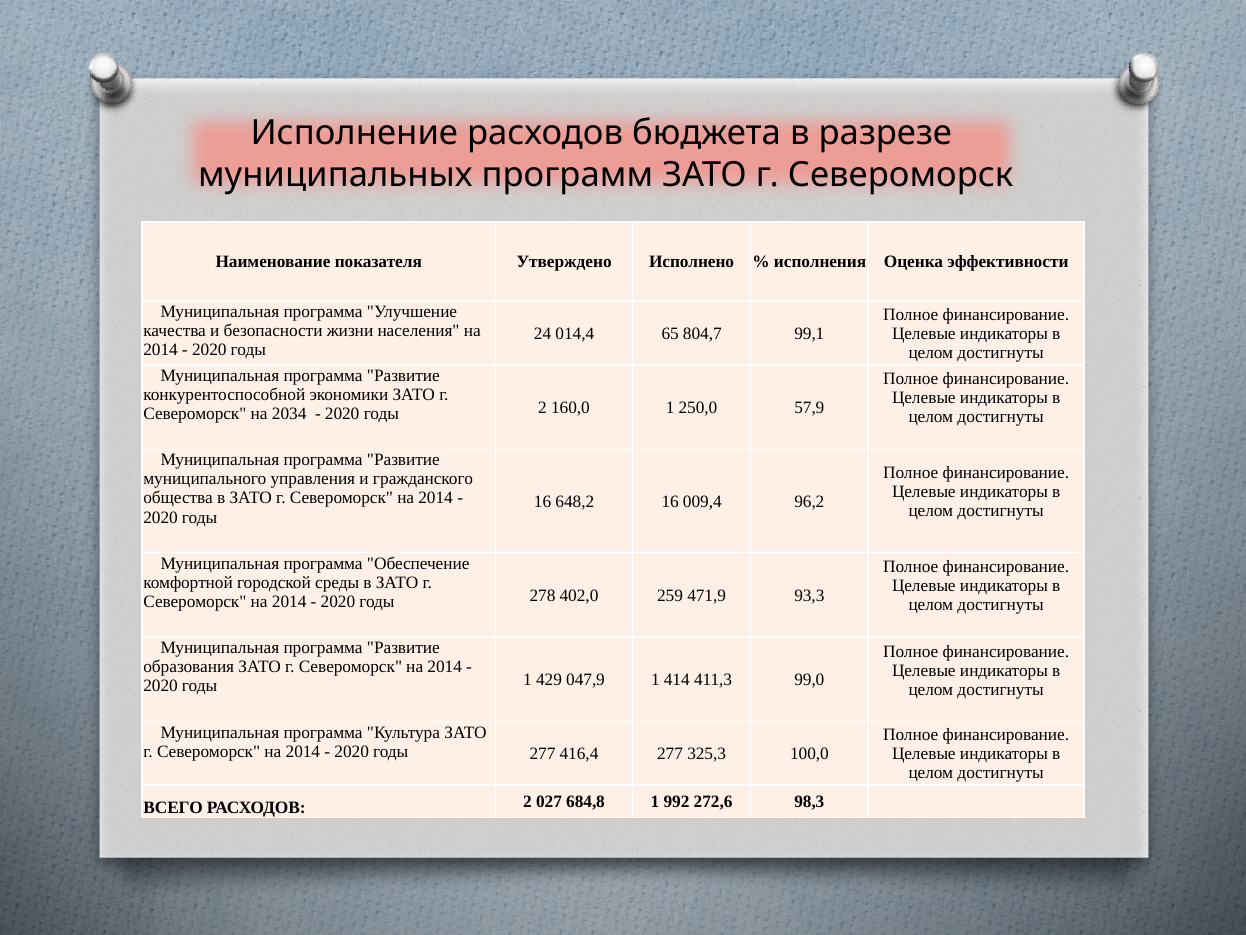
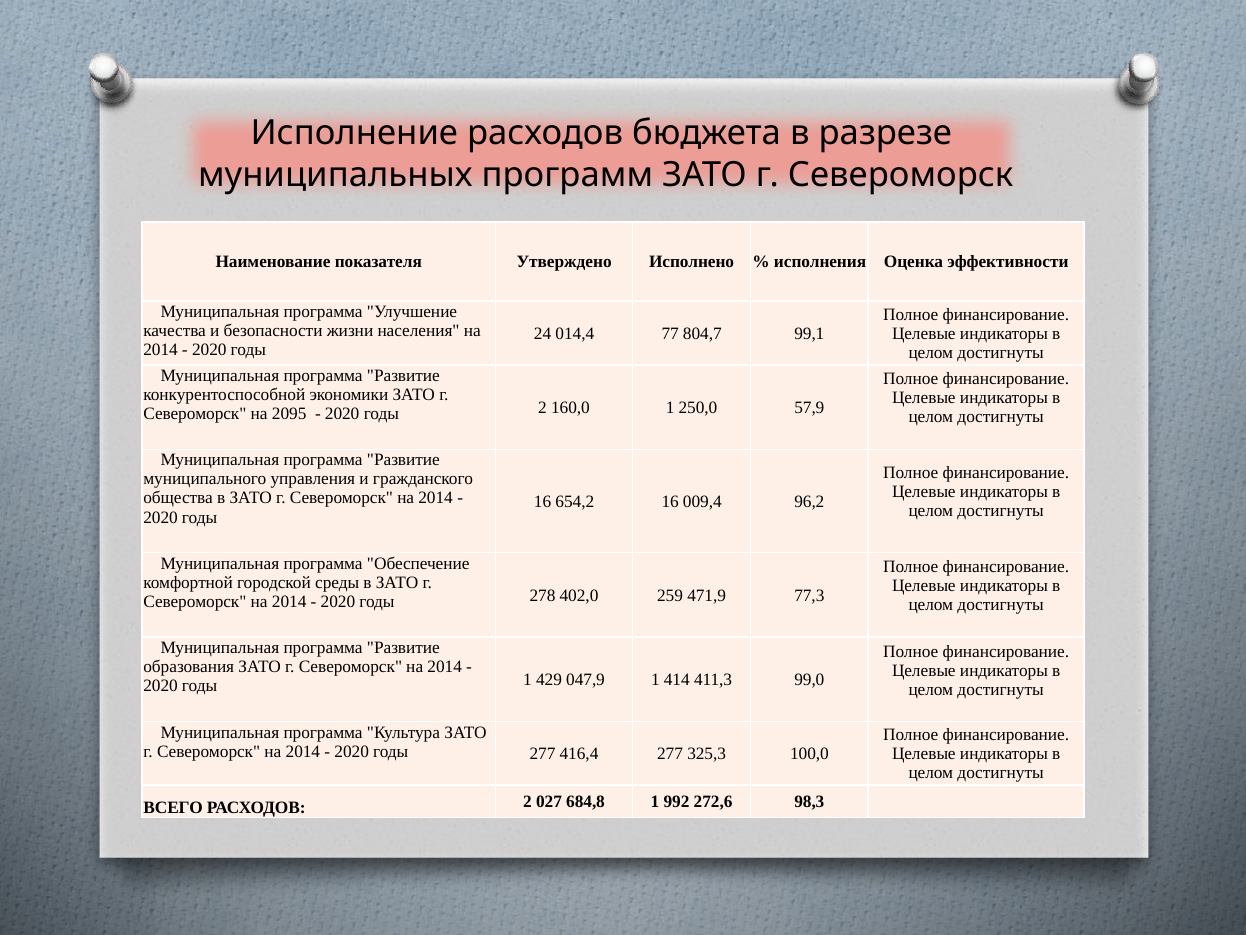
65: 65 -> 77 (670, 333)
2034: 2034 -> 2095 (289, 414)
648,2: 648,2 -> 654,2 (575, 501)
93,3: 93,3 -> 77,3 (809, 595)
